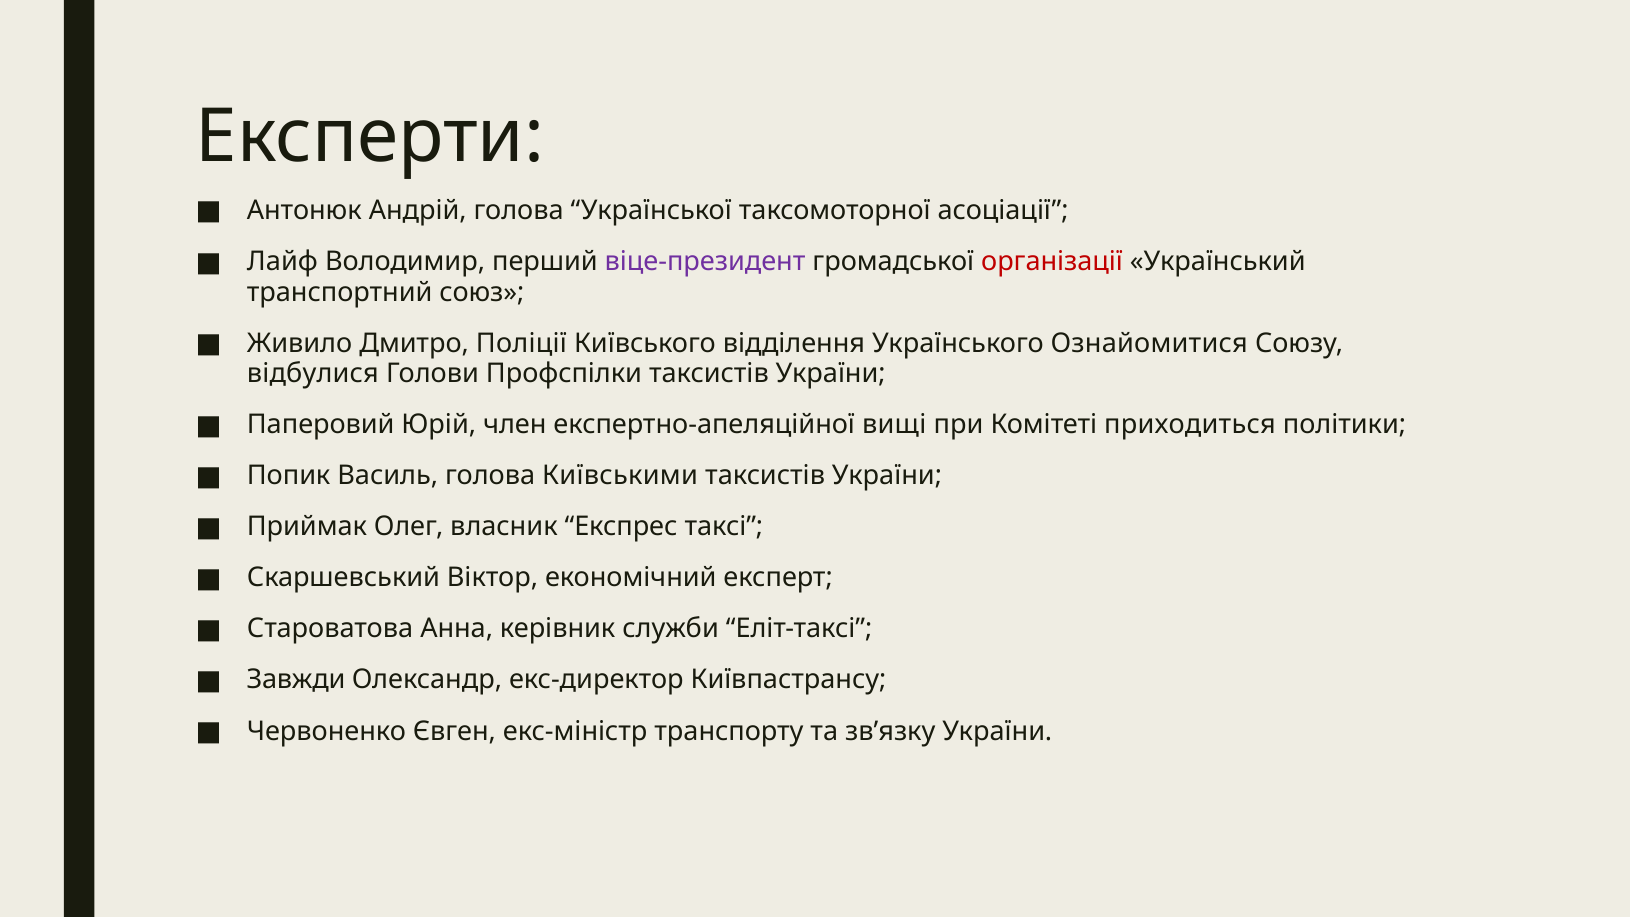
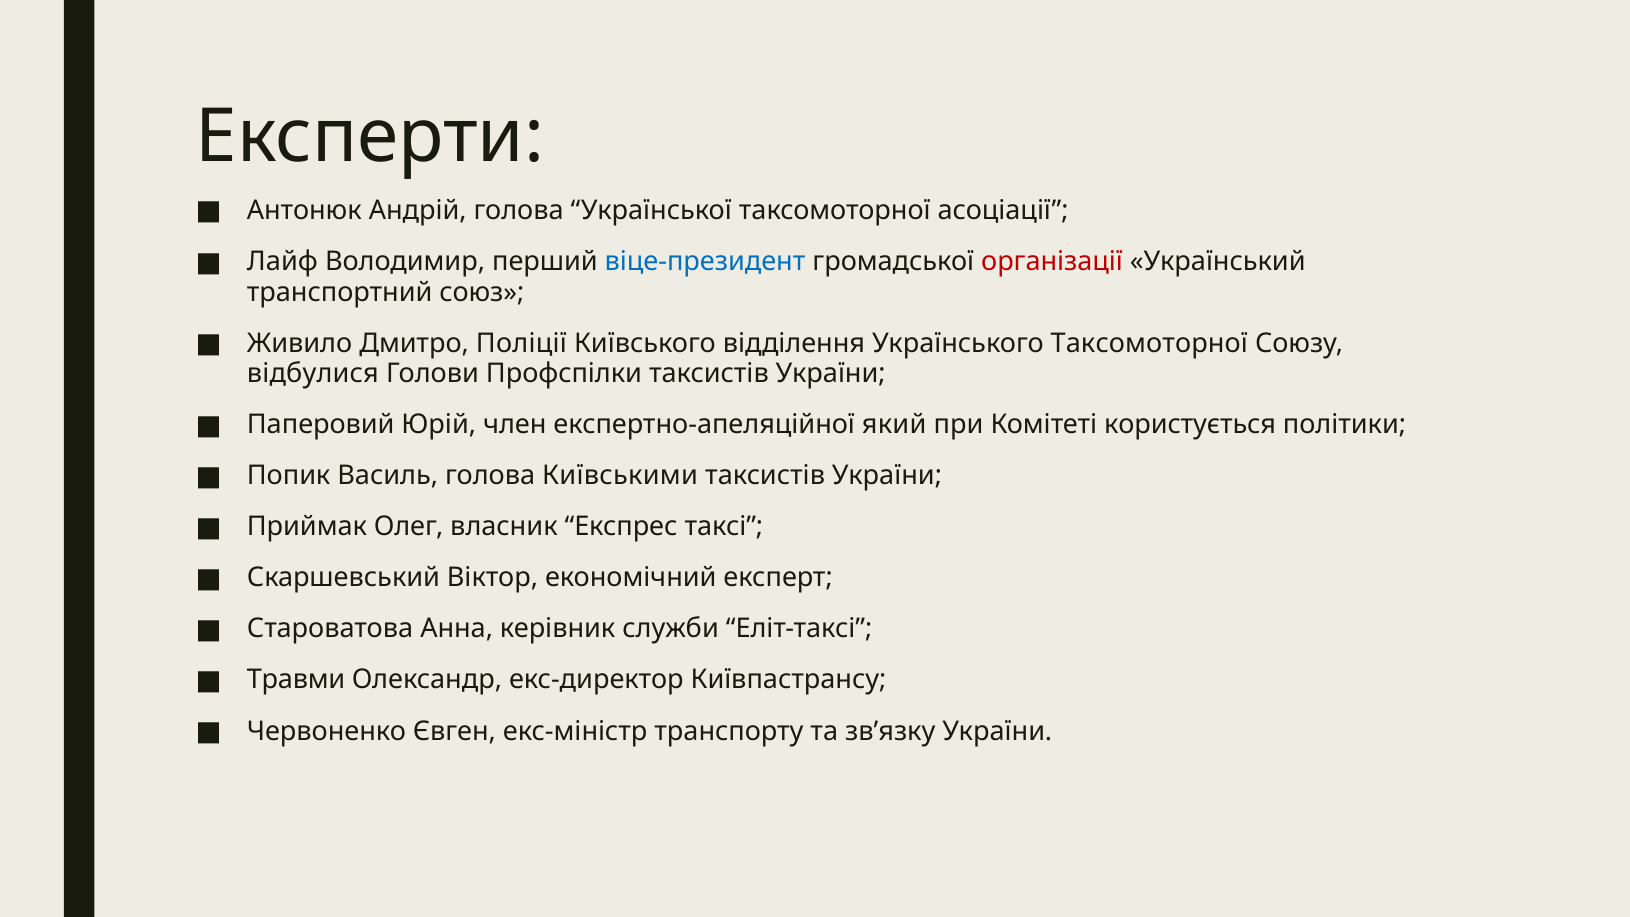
віце-президент colour: purple -> blue (705, 262)
Українського Ознайомитися: Ознайомитися -> Таксомоторної (1149, 343)
вищі: вищі -> який (894, 425)
приходиться: приходиться -> користується (1190, 425)
Завжди: Завжди -> Травми (296, 680)
